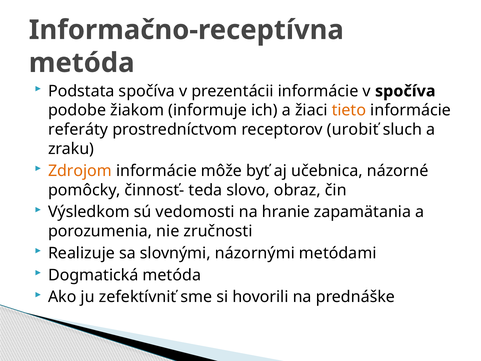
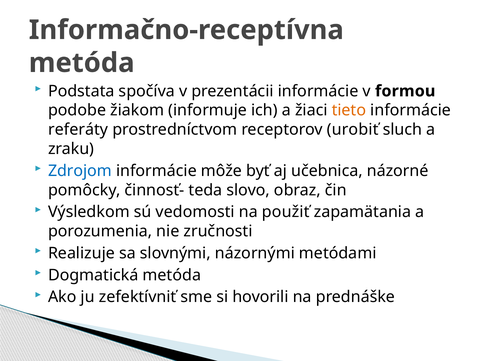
v spočíva: spočíva -> formou (405, 91)
Zdrojom colour: orange -> blue (80, 171)
hranie: hranie -> použiť (286, 212)
